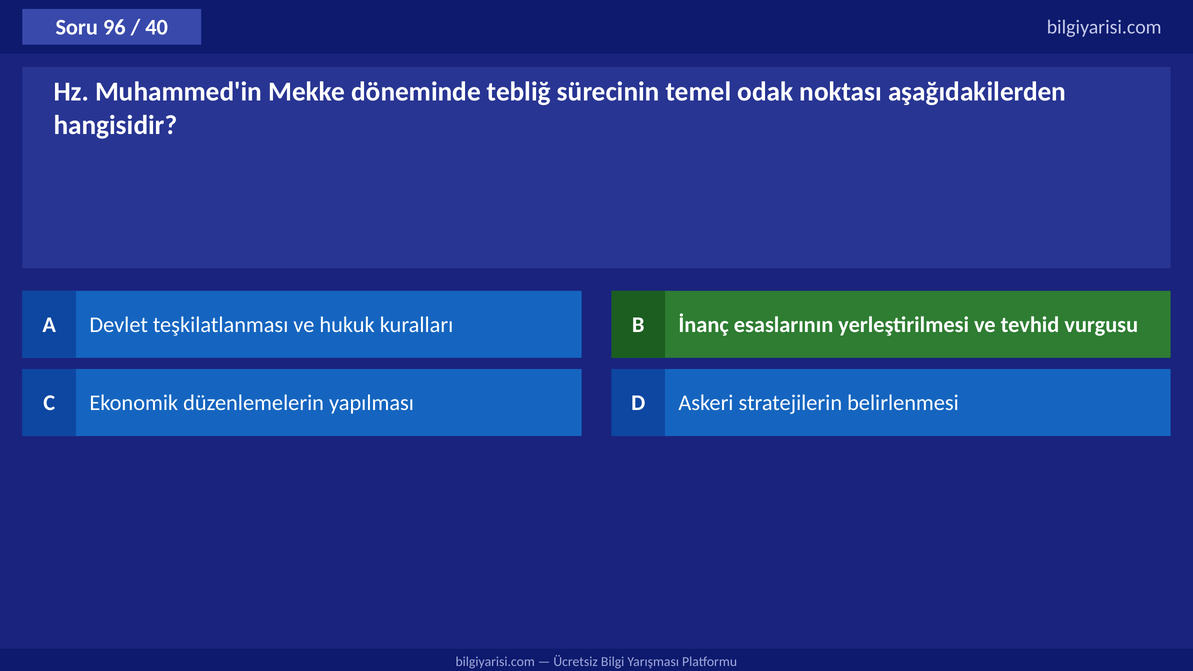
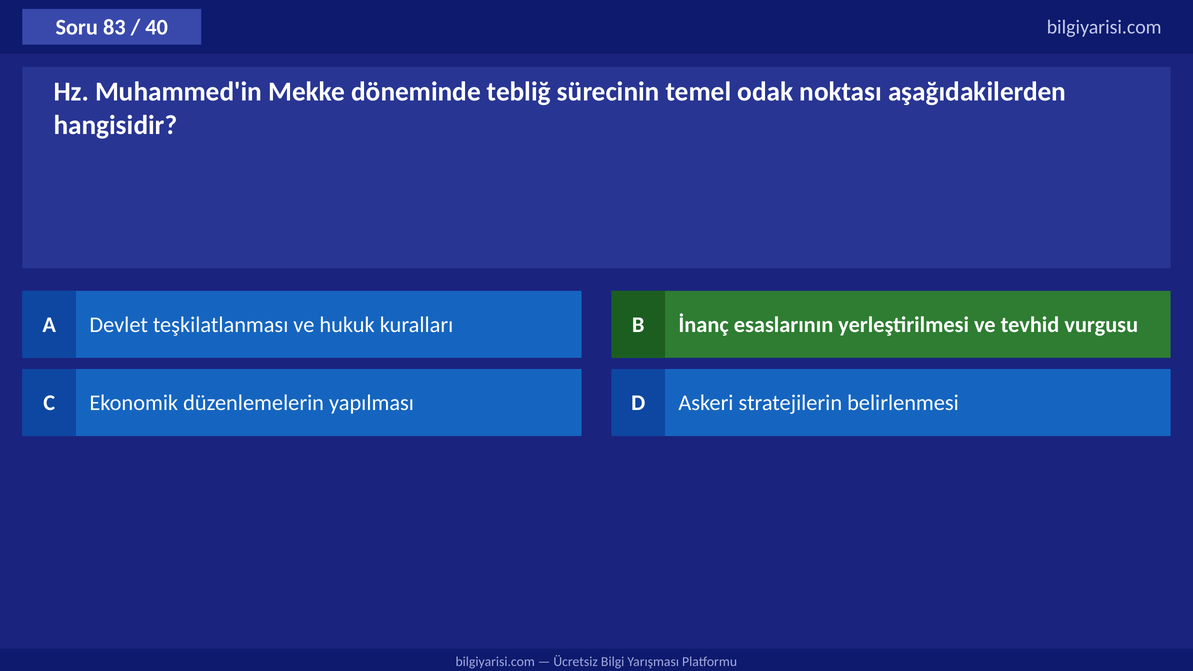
96: 96 -> 83 (114, 27)
